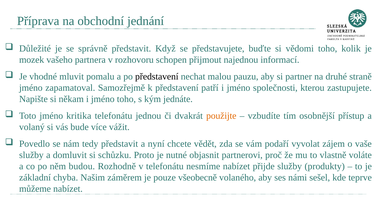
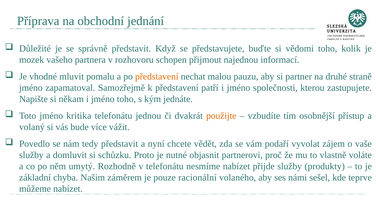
představení colour: black -> orange (157, 77)
budou: budou -> umytý (82, 167)
všeobecně: všeobecně -> racionální (197, 178)
